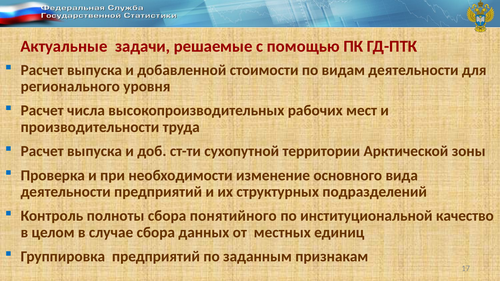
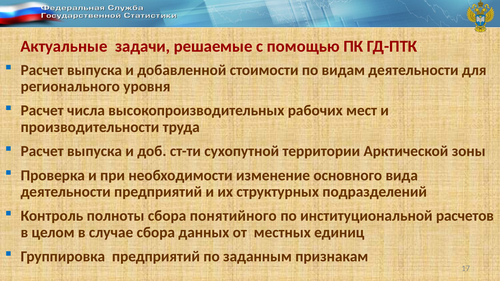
качество: качество -> расчетов (465, 216)
